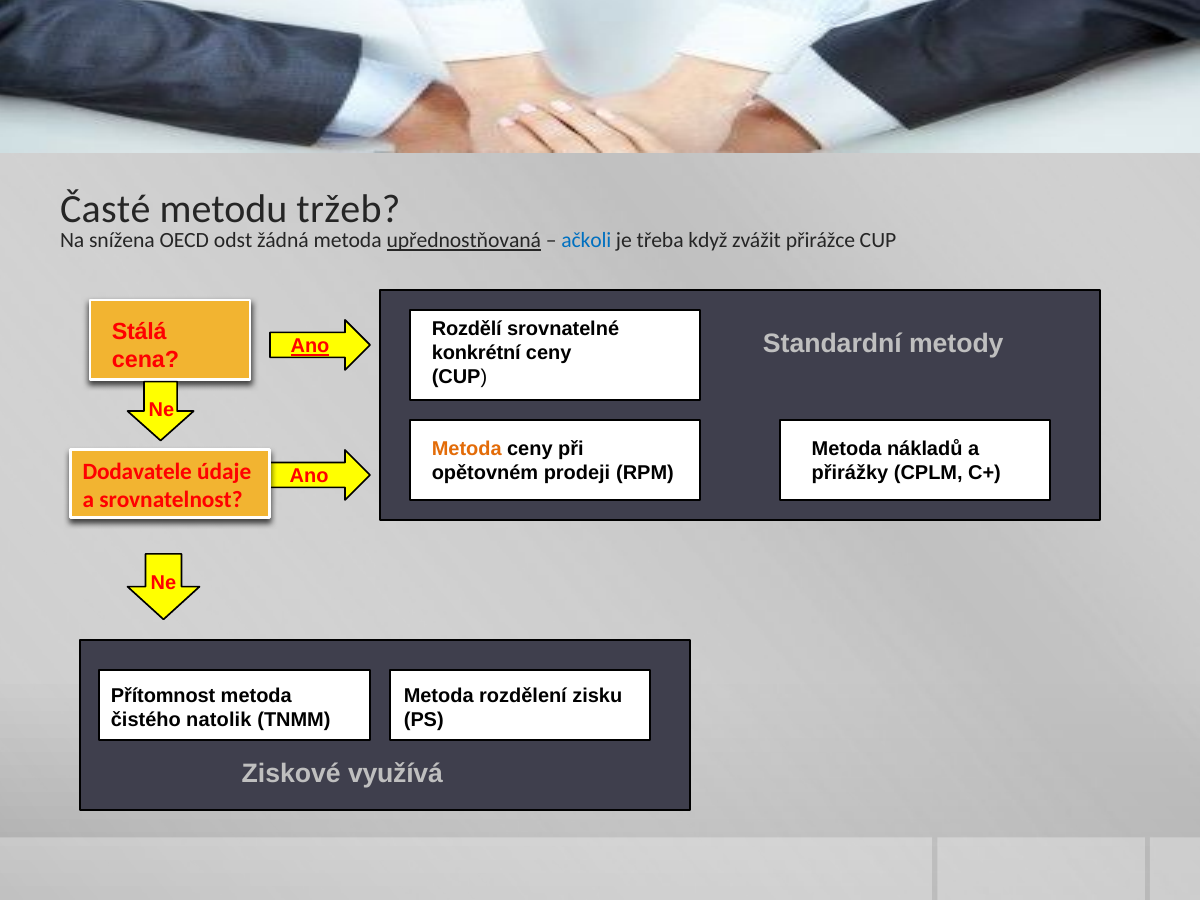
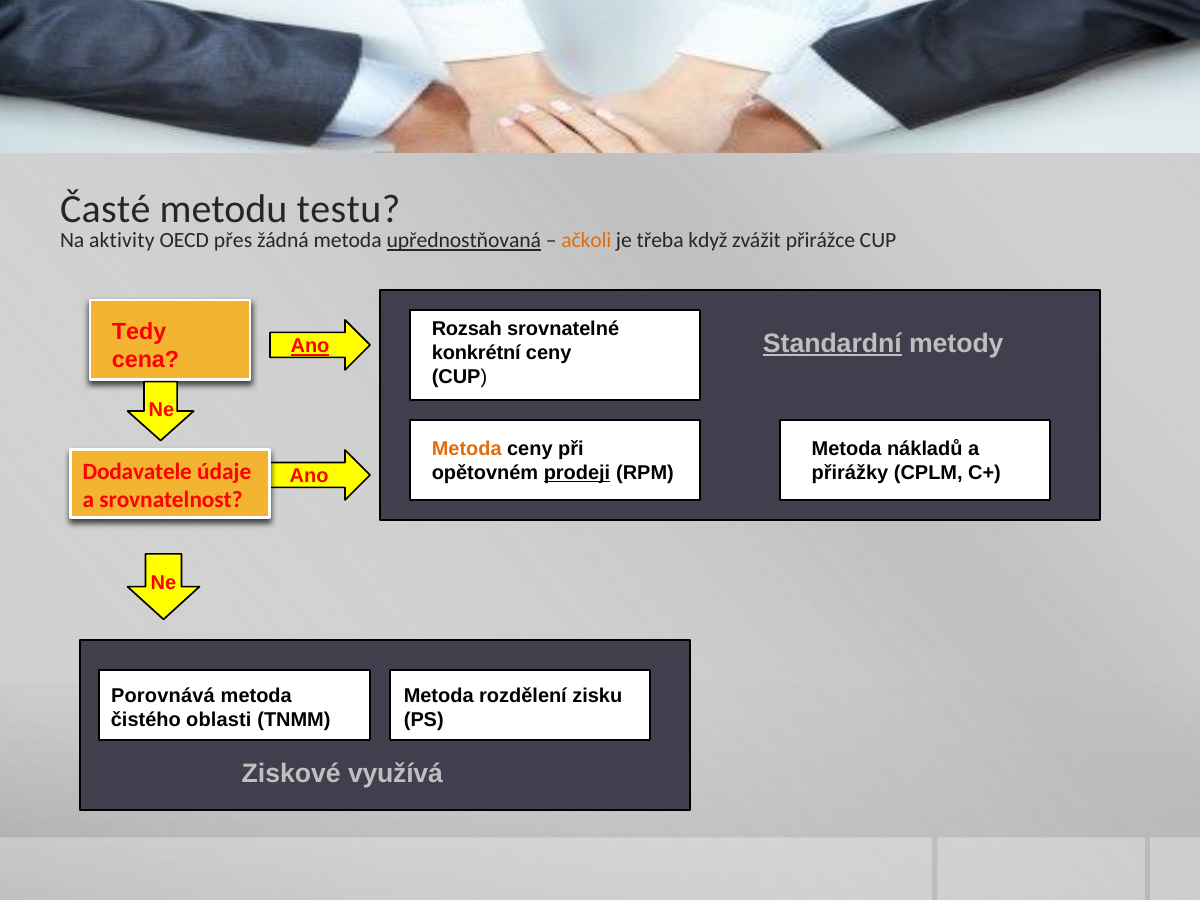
tržeb: tržeb -> testu (348, 210)
snížena: snížena -> aktivity (122, 241)
odst: odst -> přes (233, 241)
ačkoli colour: blue -> orange (586, 241)
Rozdělí: Rozdělí -> Rozsah (467, 329)
Stálá: Stálá -> Tedy (139, 332)
Standardní underline: none -> present (832, 344)
prodeji underline: none -> present (577, 473)
Přítomnost: Přítomnost -> Porovnává (163, 696)
natolik: natolik -> oblasti (219, 720)
